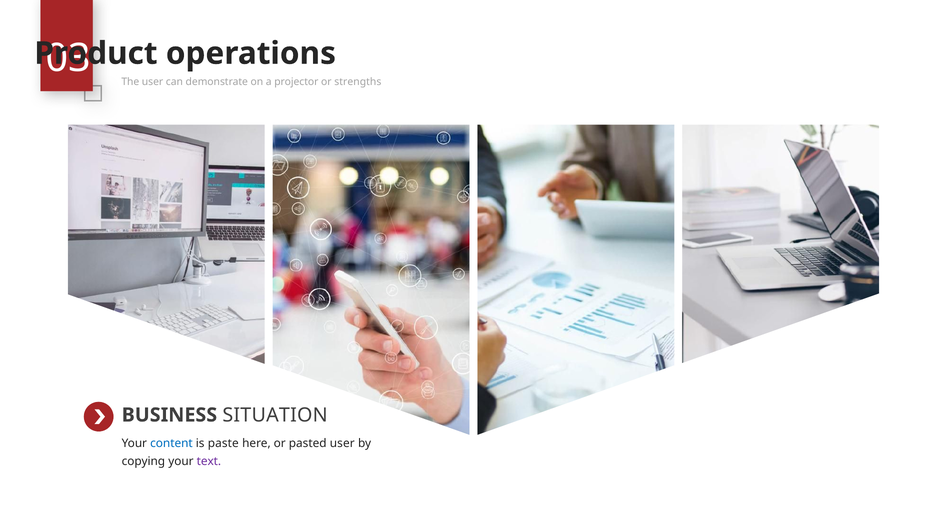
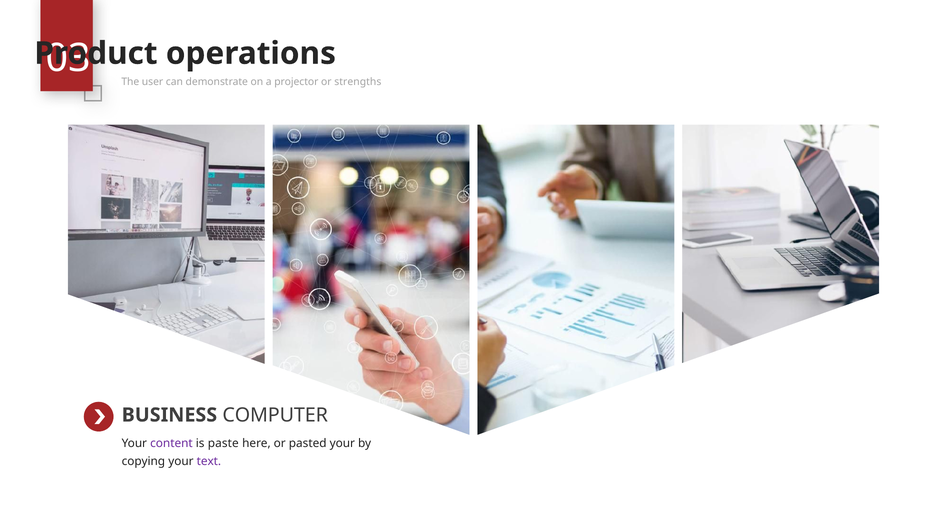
SITUATION: SITUATION -> COMPUTER (275, 416)
content colour: blue -> purple (171, 444)
pasted user: user -> your (342, 444)
